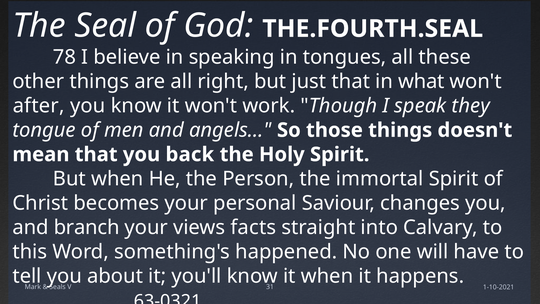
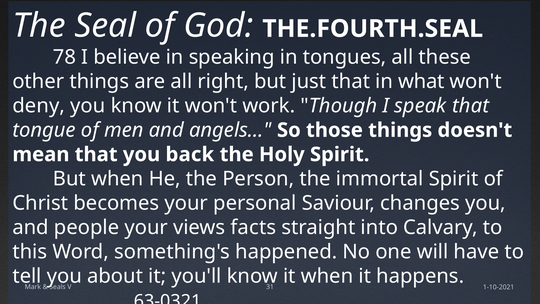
after: after -> deny (39, 106)
speak they: they -> that (471, 106)
branch: branch -> people (87, 227)
